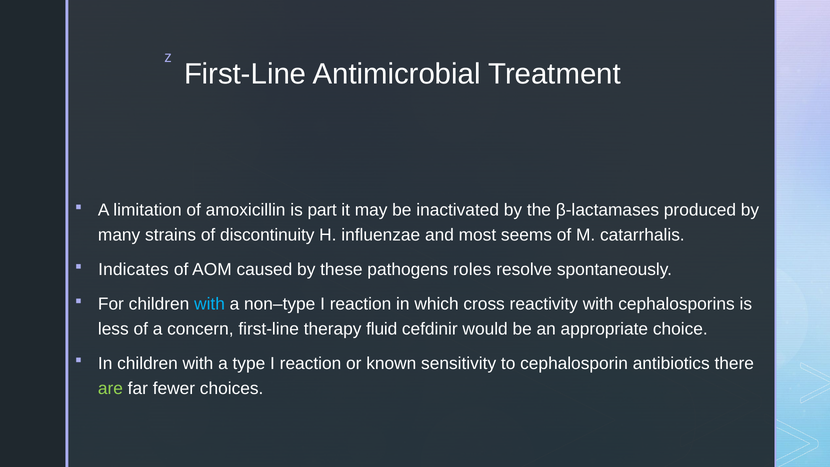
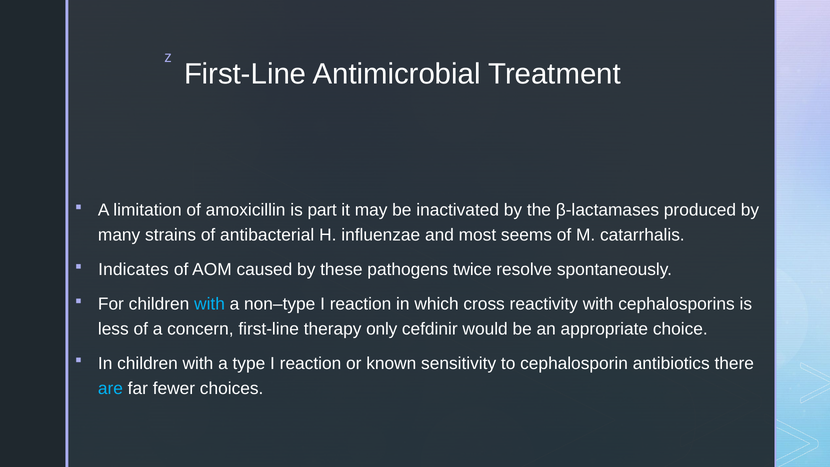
discontinuity: discontinuity -> antibacterial (267, 235)
roles: roles -> twice (472, 270)
fluid: fluid -> only (382, 329)
are colour: light green -> light blue (110, 388)
